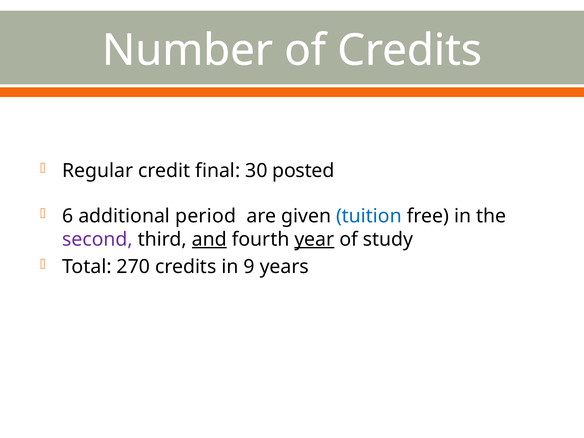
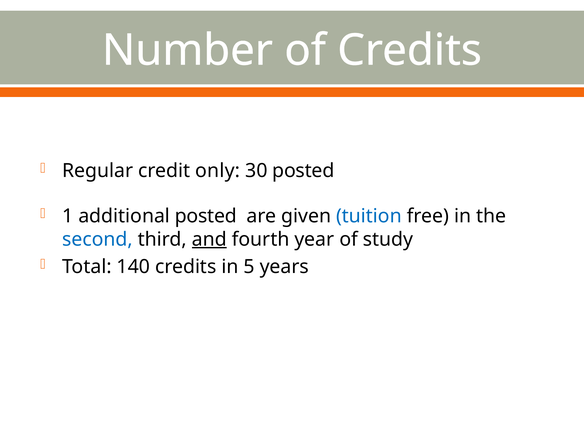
final: final -> only (218, 171)
6: 6 -> 1 (68, 216)
additional period: period -> posted (206, 216)
second colour: purple -> blue (98, 239)
year underline: present -> none (314, 239)
270: 270 -> 140 (133, 267)
9: 9 -> 5 (249, 267)
